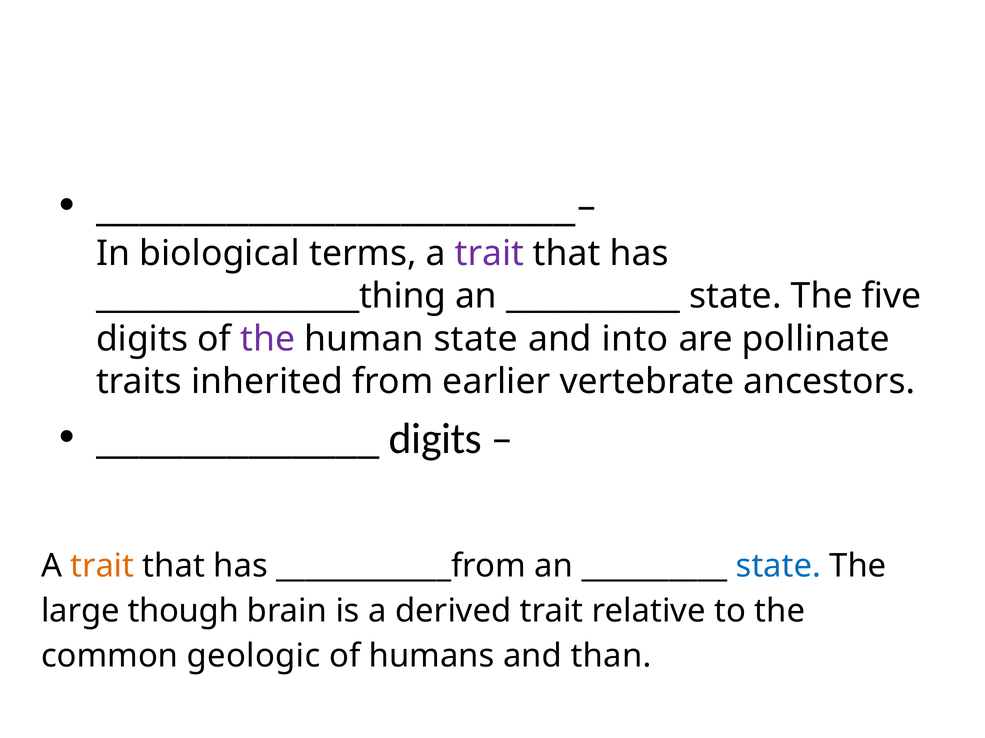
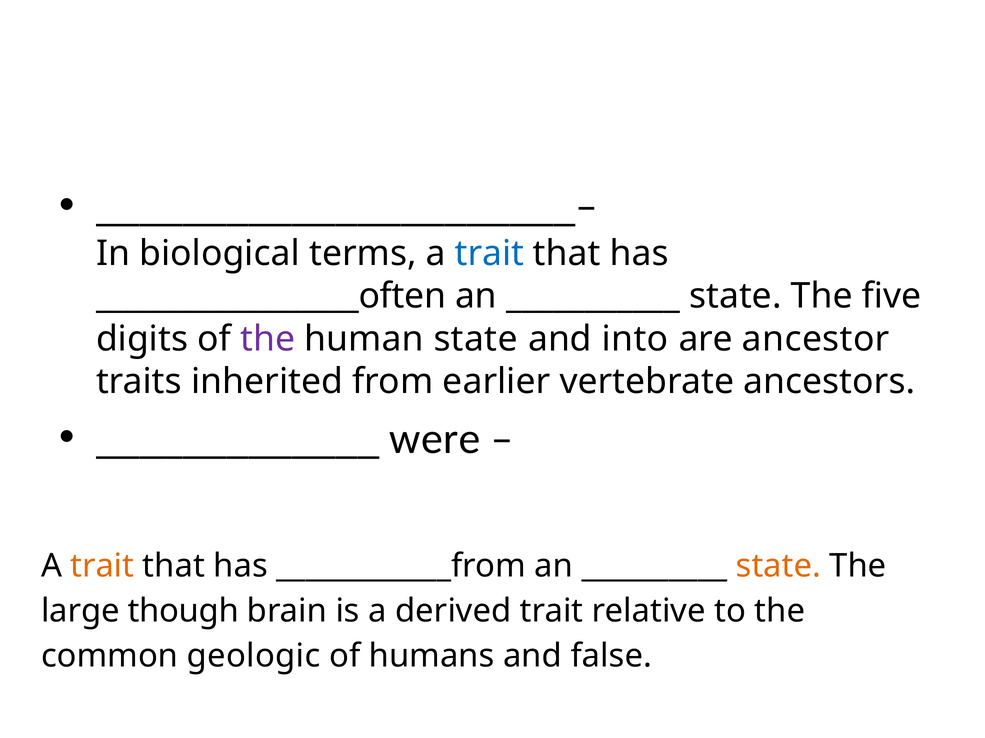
trait colour: purple -> blue (489, 254)
_________________thing: _________________thing -> _________________often (271, 297)
pollinate: pollinate -> ancestor (816, 339)
digits: digits -> were (435, 439)
state colour: blue -> orange (778, 567)
than: than -> false (611, 656)
